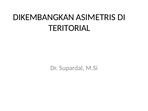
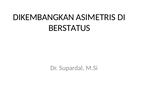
TERITORIAL: TERITORIAL -> BERSTATUS (69, 28)
